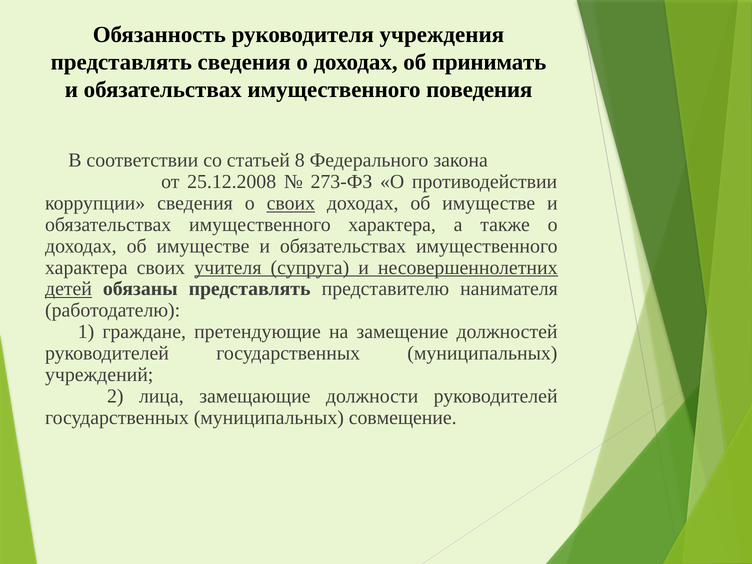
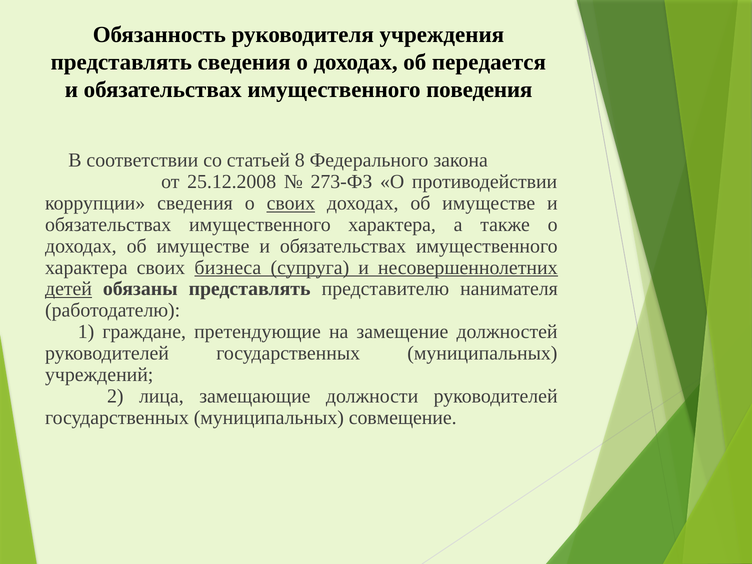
принимать: принимать -> передается (489, 62)
учителя: учителя -> бизнеса (228, 267)
